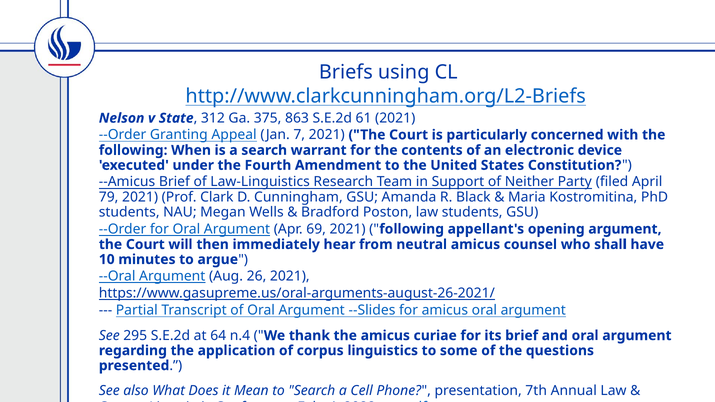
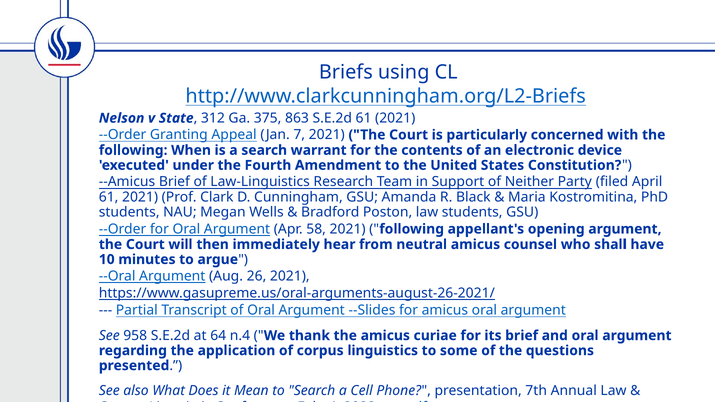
79: 79 -> 61 (109, 197)
69: 69 -> 58 (316, 229)
295: 295 -> 958 (135, 336)
